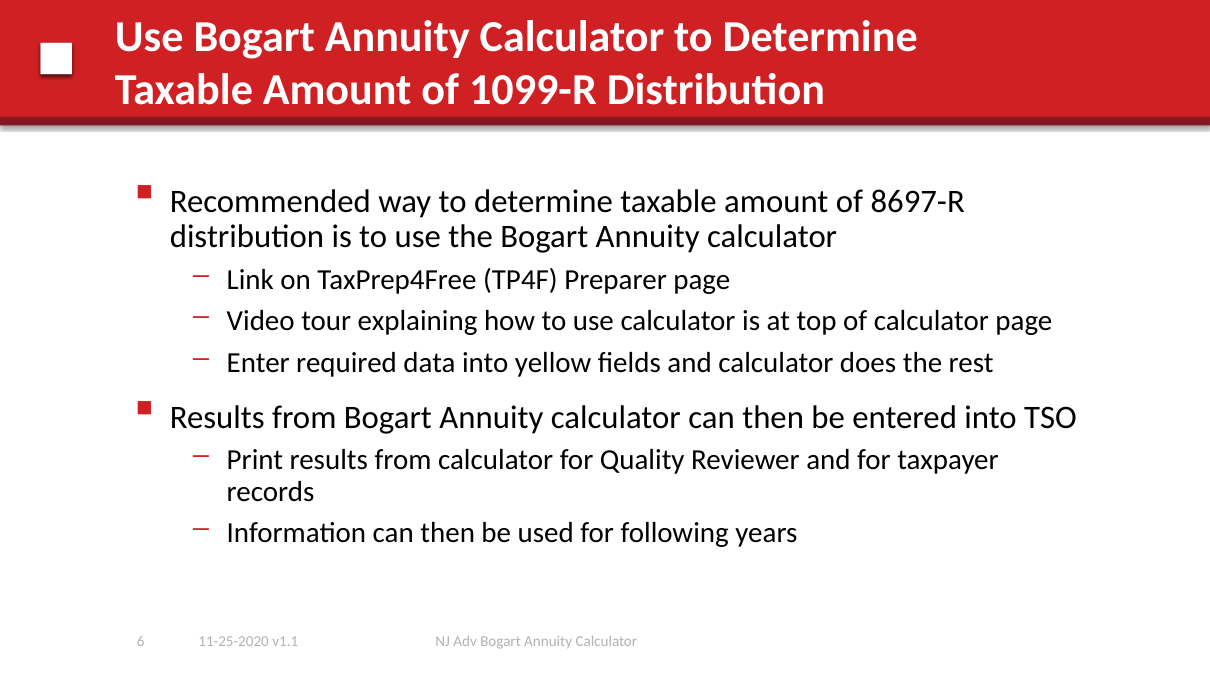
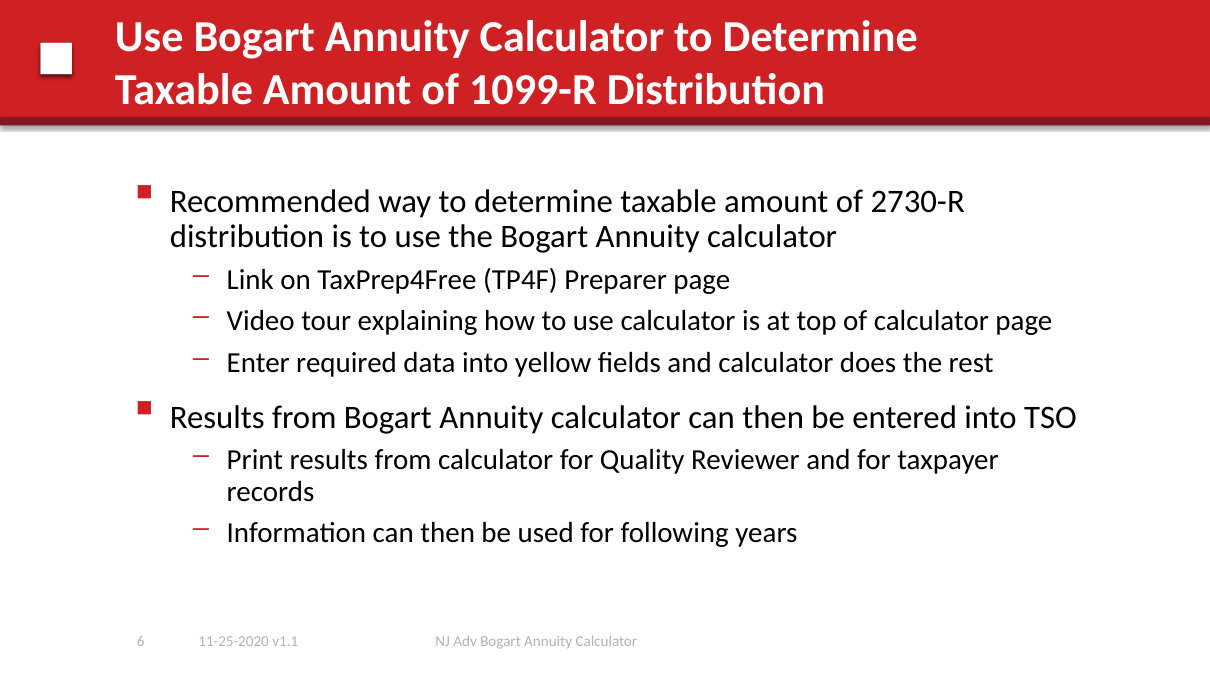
8697-R: 8697-R -> 2730-R (918, 201)
